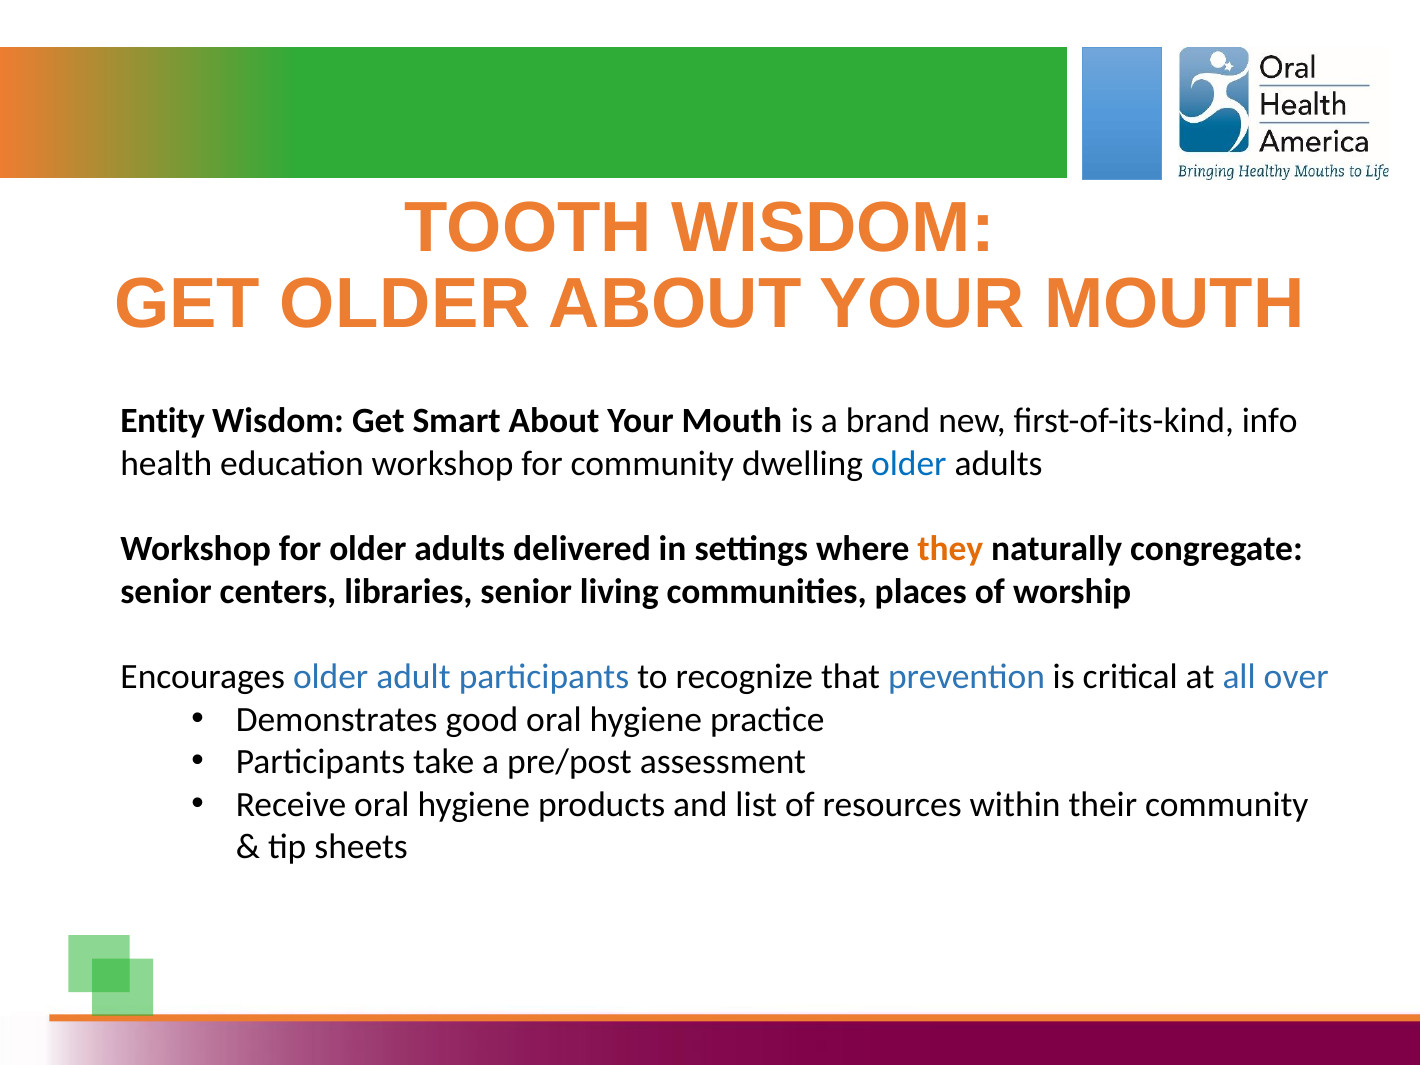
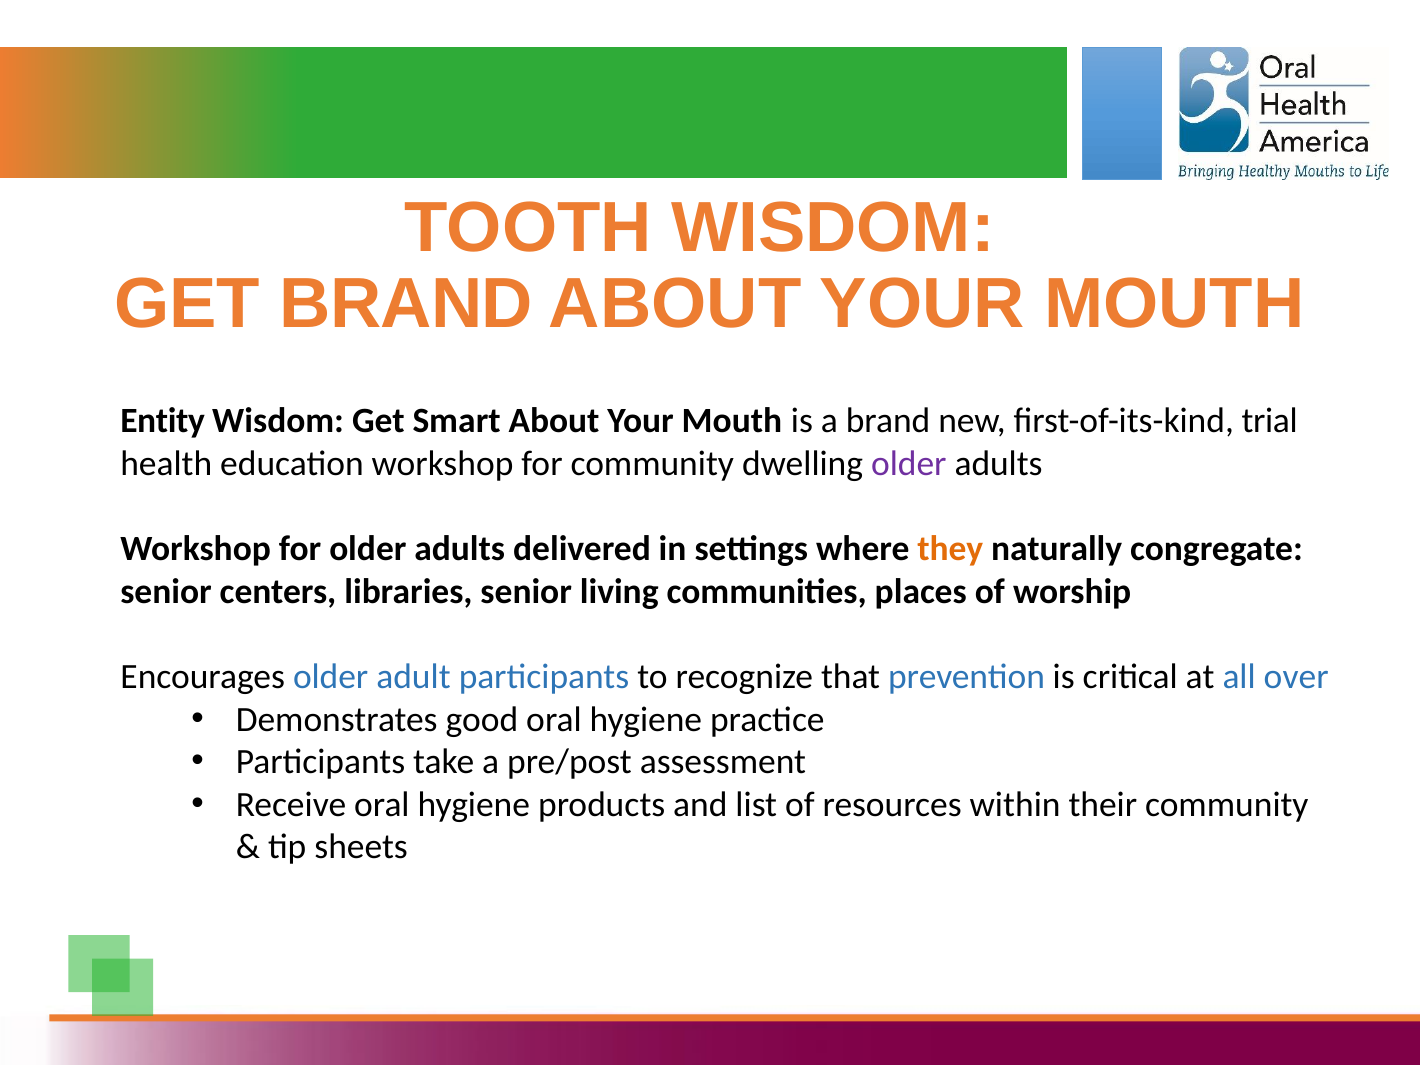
GET OLDER: OLDER -> BRAND (406, 305)
info: info -> trial (1270, 421)
older colour: blue -> purple (909, 464)
